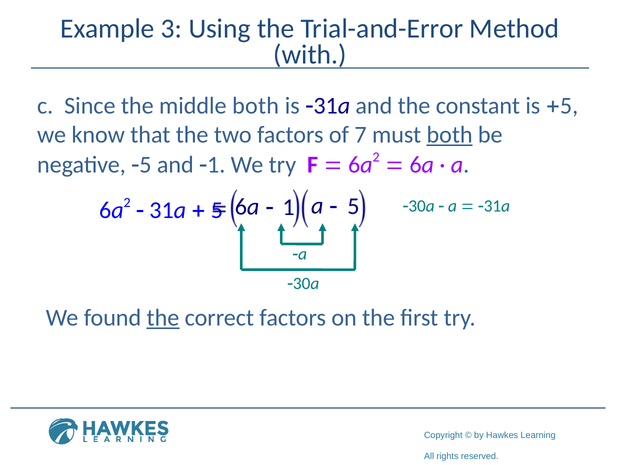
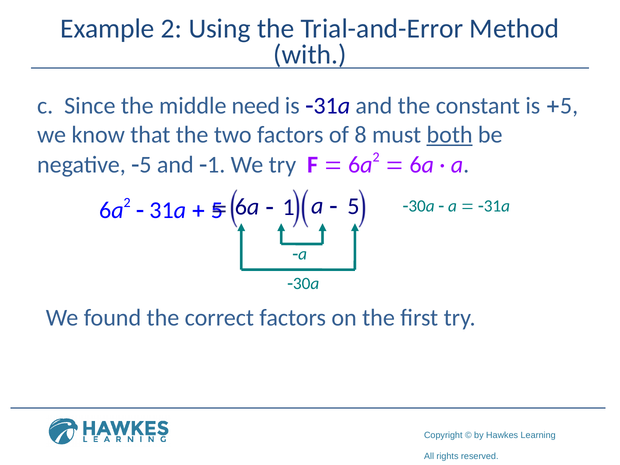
Example 3: 3 -> 2 (172, 29)
middle both: both -> need (256, 106)
7: 7 -> 8 (361, 135)
the underline: present -> none (163, 318)
